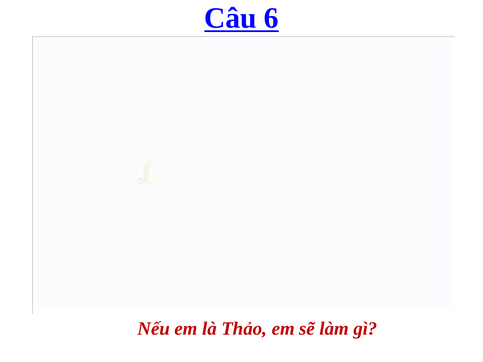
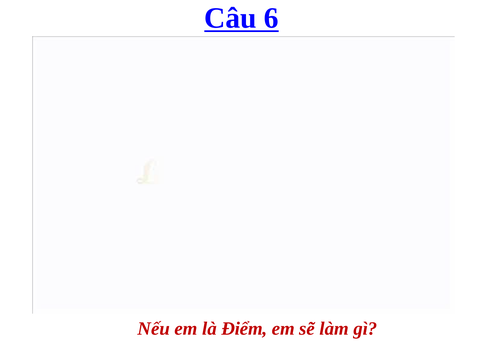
Thảo: Thảo -> Điểm (244, 329)
